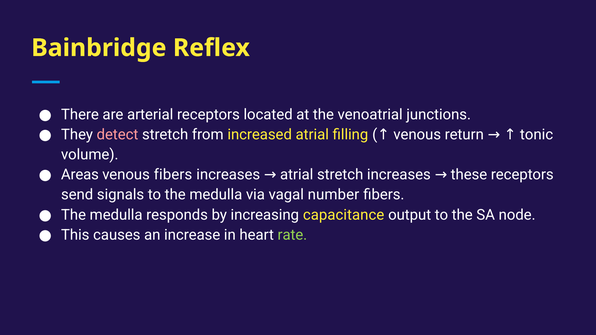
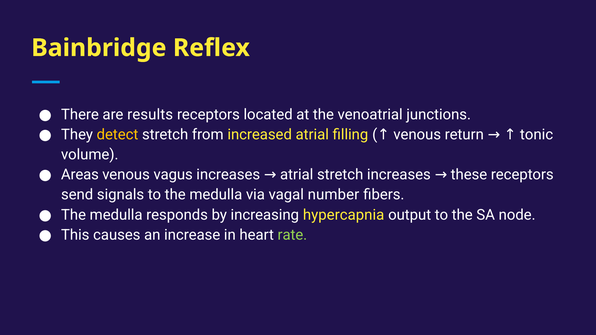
arterial: arterial -> results (150, 115)
detect colour: pink -> yellow (117, 135)
venous fibers: fibers -> vagus (173, 175)
capacitance: capacitance -> hypercapnia (344, 215)
